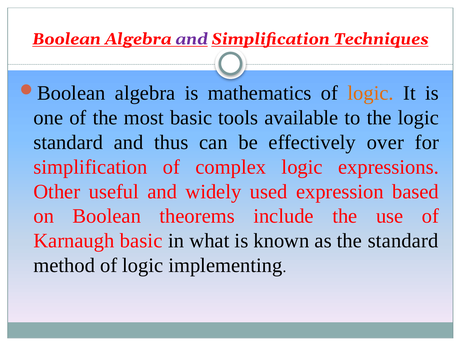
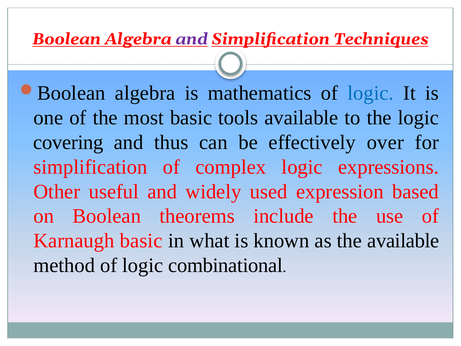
logic colour: orange -> blue (371, 93)
standard: standard -> covering (68, 142)
the standard: standard -> available (403, 241)
implementing: implementing -> combinational (225, 265)
